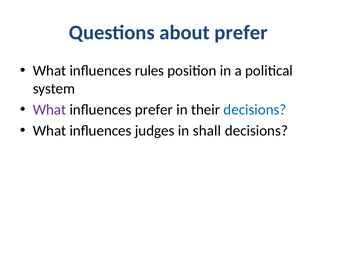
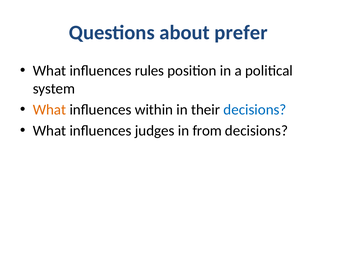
What colour: purple -> orange (49, 110)
influences prefer: prefer -> within (154, 110)
shall: shall -> from (207, 131)
